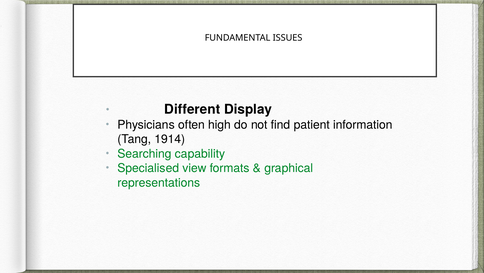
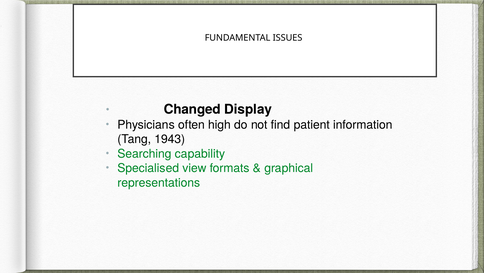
Different: Different -> Changed (192, 109)
1914: 1914 -> 1943 (170, 139)
